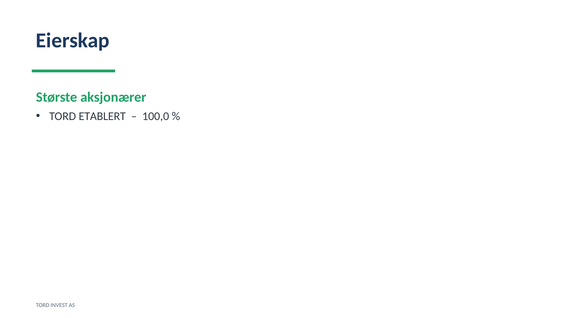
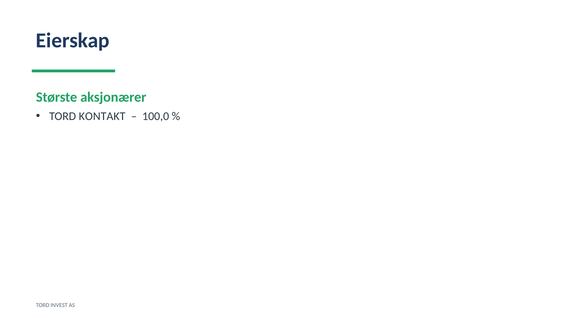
ETABLERT: ETABLERT -> KONTAKT (102, 116)
